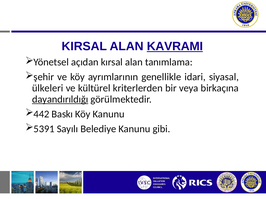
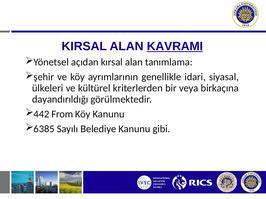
dayandırıldığı underline: present -> none (60, 99)
Baskı: Baskı -> From (62, 114)
5391: 5391 -> 6385 (44, 129)
